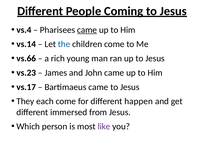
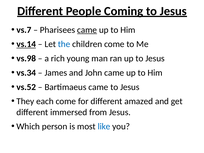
vs.4: vs.4 -> vs.7 (24, 30)
vs.14 underline: none -> present (26, 44)
vs.66: vs.66 -> vs.98 (26, 58)
vs.23: vs.23 -> vs.34 (26, 73)
vs.17: vs.17 -> vs.52 (26, 87)
happen: happen -> amazed (139, 101)
like colour: purple -> blue (104, 126)
